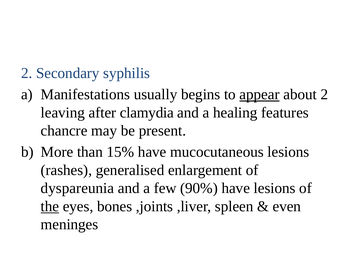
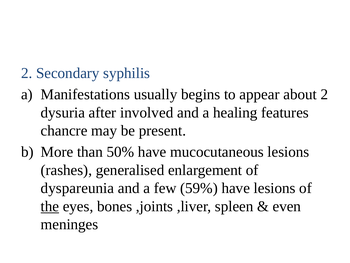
appear underline: present -> none (260, 94)
leaving: leaving -> dysuria (63, 112)
clamydia: clamydia -> involved (147, 112)
15%: 15% -> 50% (120, 152)
90%: 90% -> 59% (199, 188)
